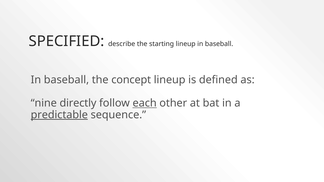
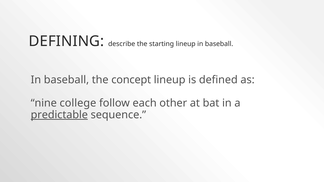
SPECIFIED: SPECIFIED -> DEFINING (66, 41)
directly: directly -> college (78, 103)
each underline: present -> none (145, 103)
